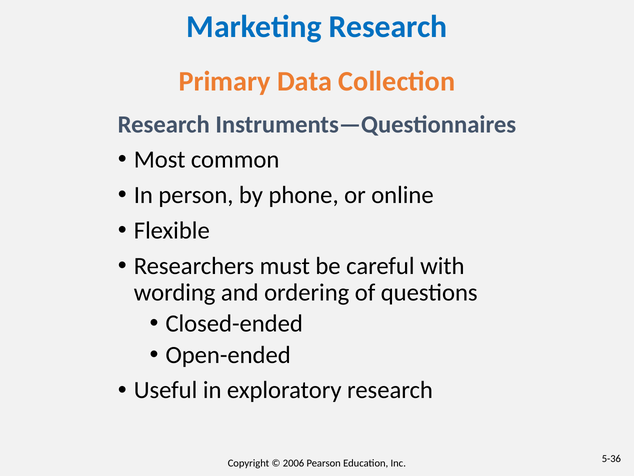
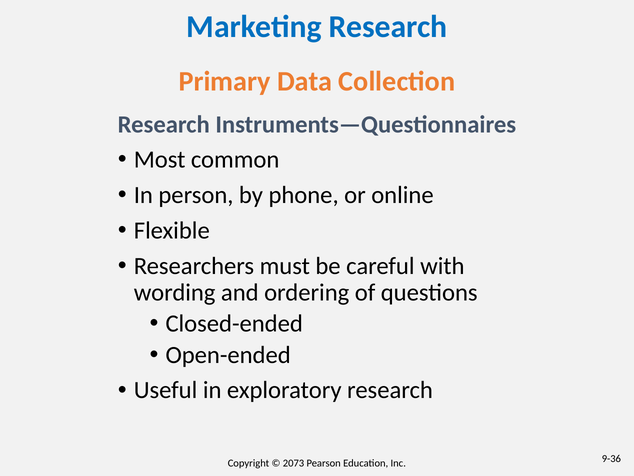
5-36: 5-36 -> 9-36 (611, 458)
2006: 2006 -> 2073 (294, 463)
